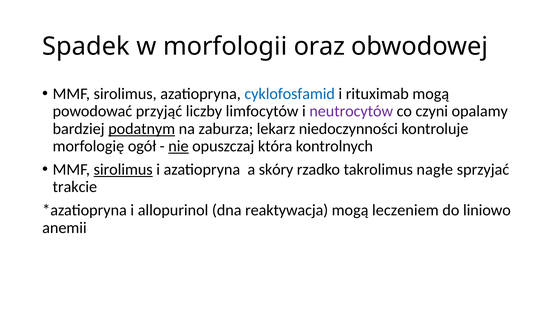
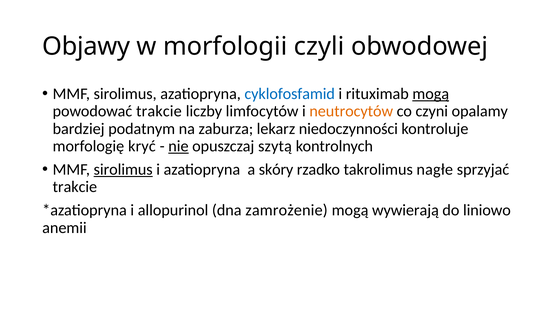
Spadek: Spadek -> Objawy (86, 47)
oraz: oraz -> czyli (319, 47)
mogą underline: none -> present (431, 94)
powodować przyjąć: przyjąć -> trakcie (159, 111)
neutrocytów colour: purple -> orange (351, 111)
podatnym underline: present -> none (142, 129)
ogół: ogół -> kryć (142, 146)
która: która -> szytą (275, 146)
reaktywacja: reaktywacja -> zamrożenie (287, 210)
leczeniem: leczeniem -> wywierają (405, 210)
